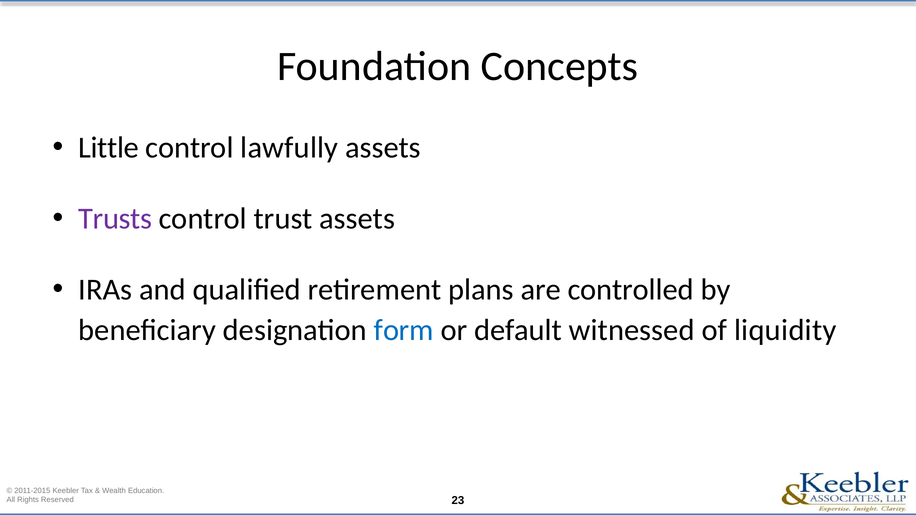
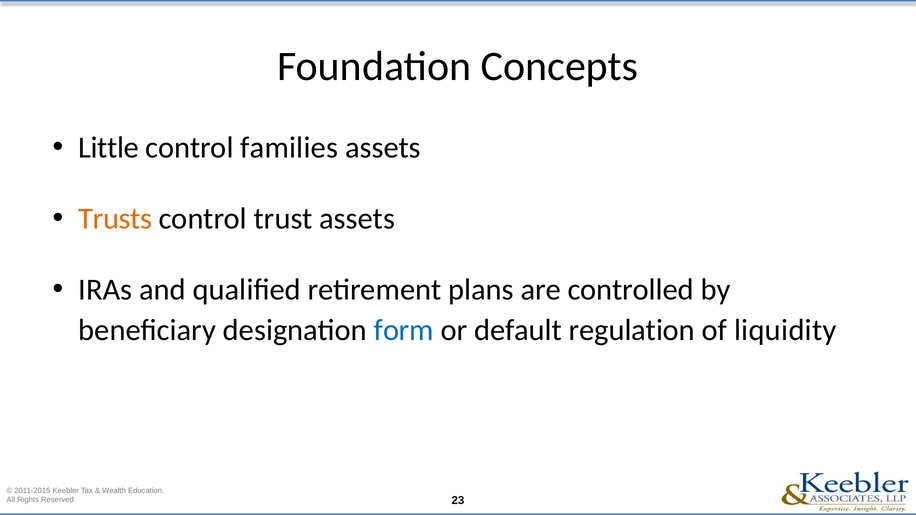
lawfully: lawfully -> families (289, 148)
Trusts colour: purple -> orange (115, 219)
witnessed: witnessed -> regulation (632, 330)
